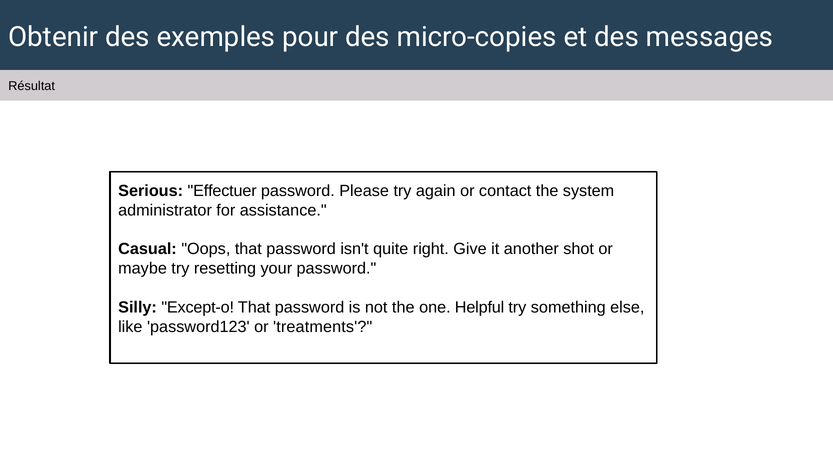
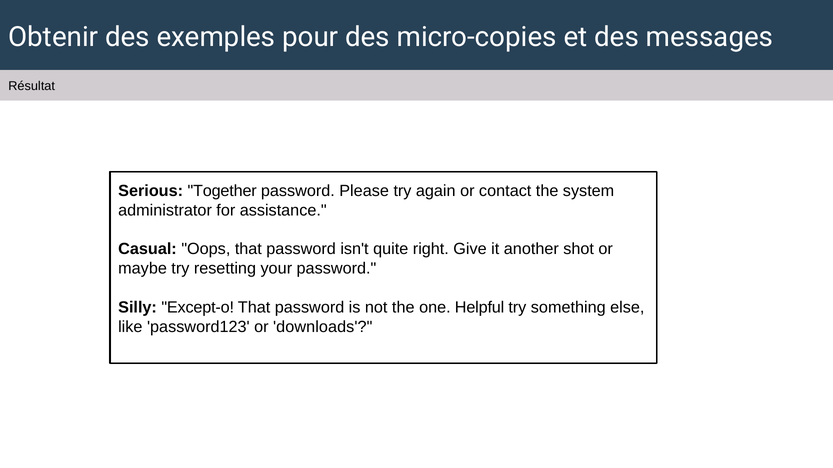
Effectuer: Effectuer -> Together (222, 191)
treatments: treatments -> downloads (323, 327)
